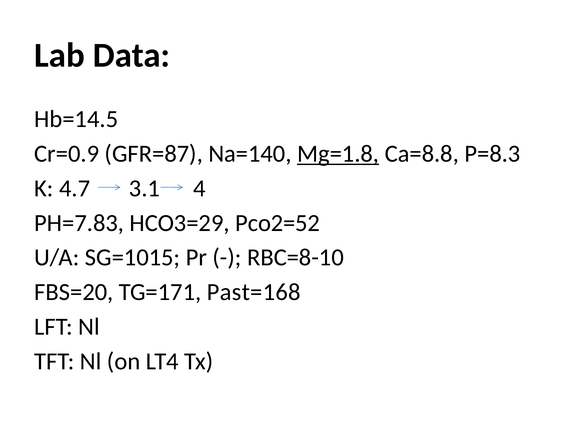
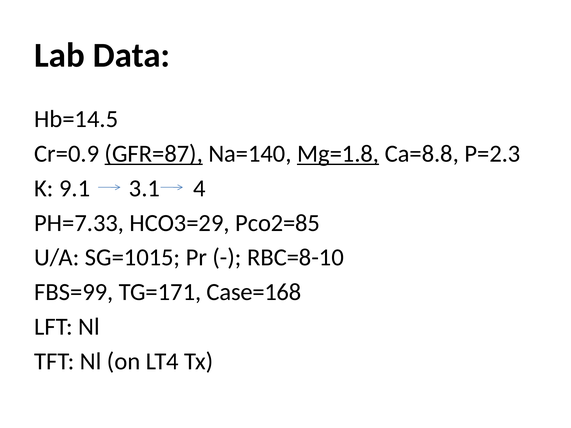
GFR=87 underline: none -> present (154, 154)
P=8.3: P=8.3 -> P=2.3 (492, 154)
4.7: 4.7 -> 9.1 (75, 188)
PH=7.83: PH=7.83 -> PH=7.33 (79, 223)
Pco2=52: Pco2=52 -> Pco2=85 (278, 223)
FBS=20: FBS=20 -> FBS=99 (74, 292)
Past=168: Past=168 -> Case=168 (254, 292)
